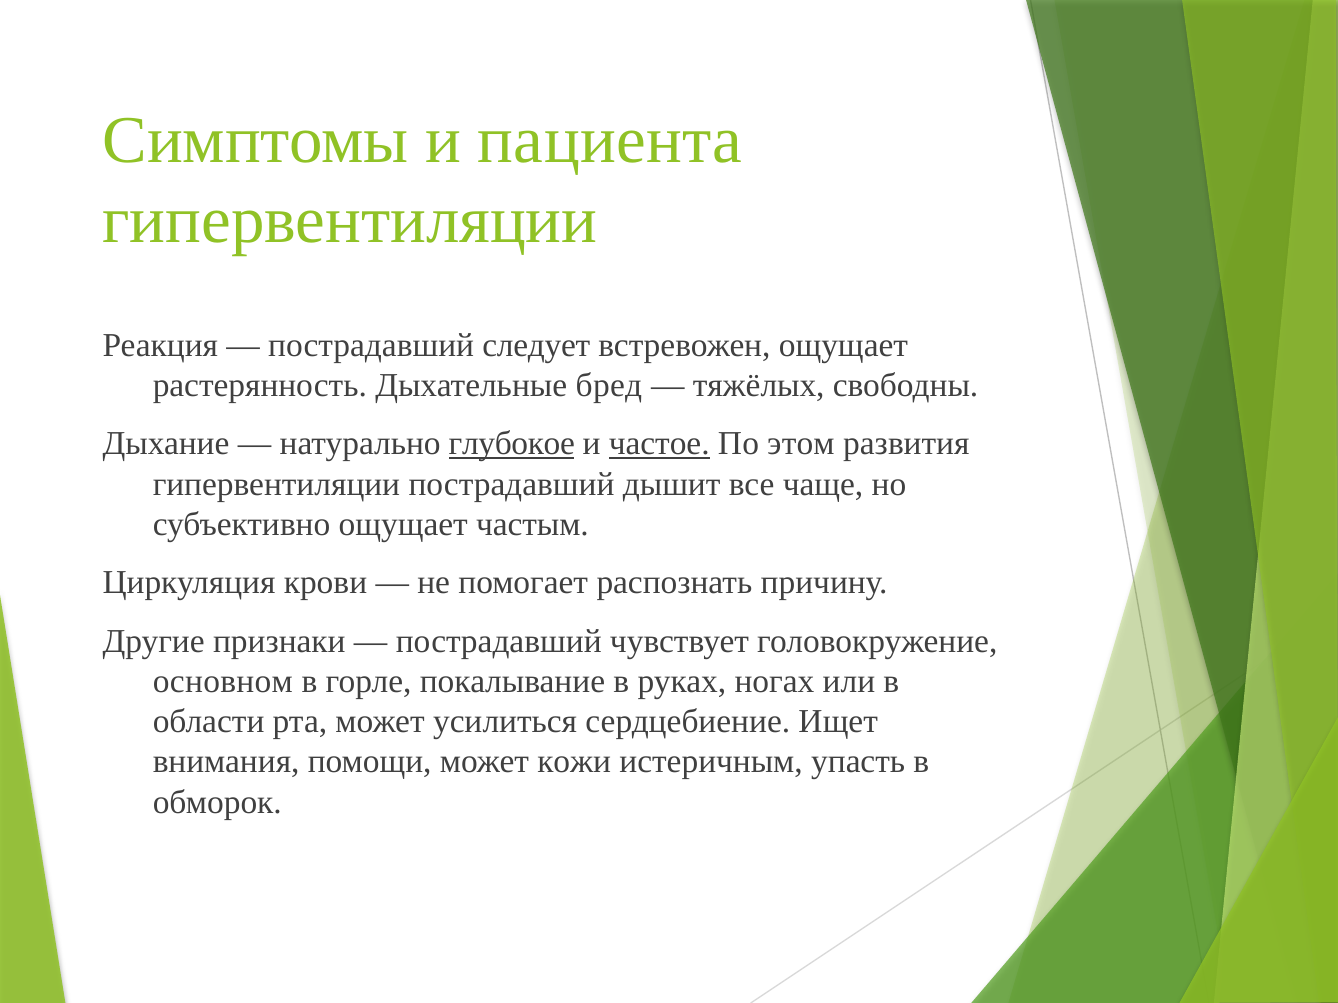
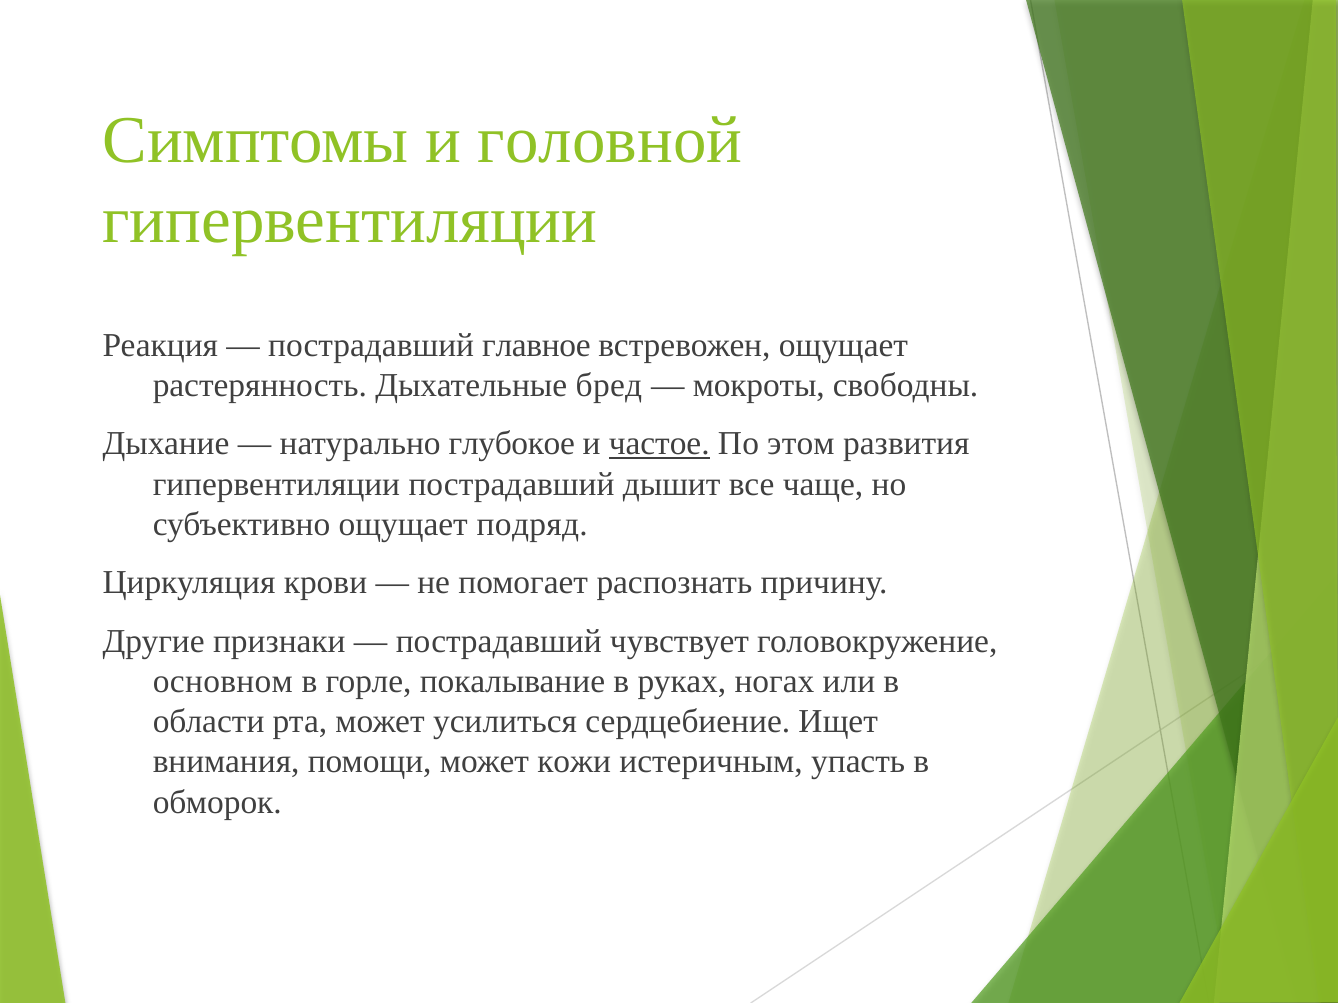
пациента: пациента -> головной (610, 141)
следует: следует -> главное (536, 345)
тяжёлых: тяжёлых -> мокроты (759, 385)
глубокое underline: present -> none (512, 444)
частым: частым -> подряд (532, 524)
